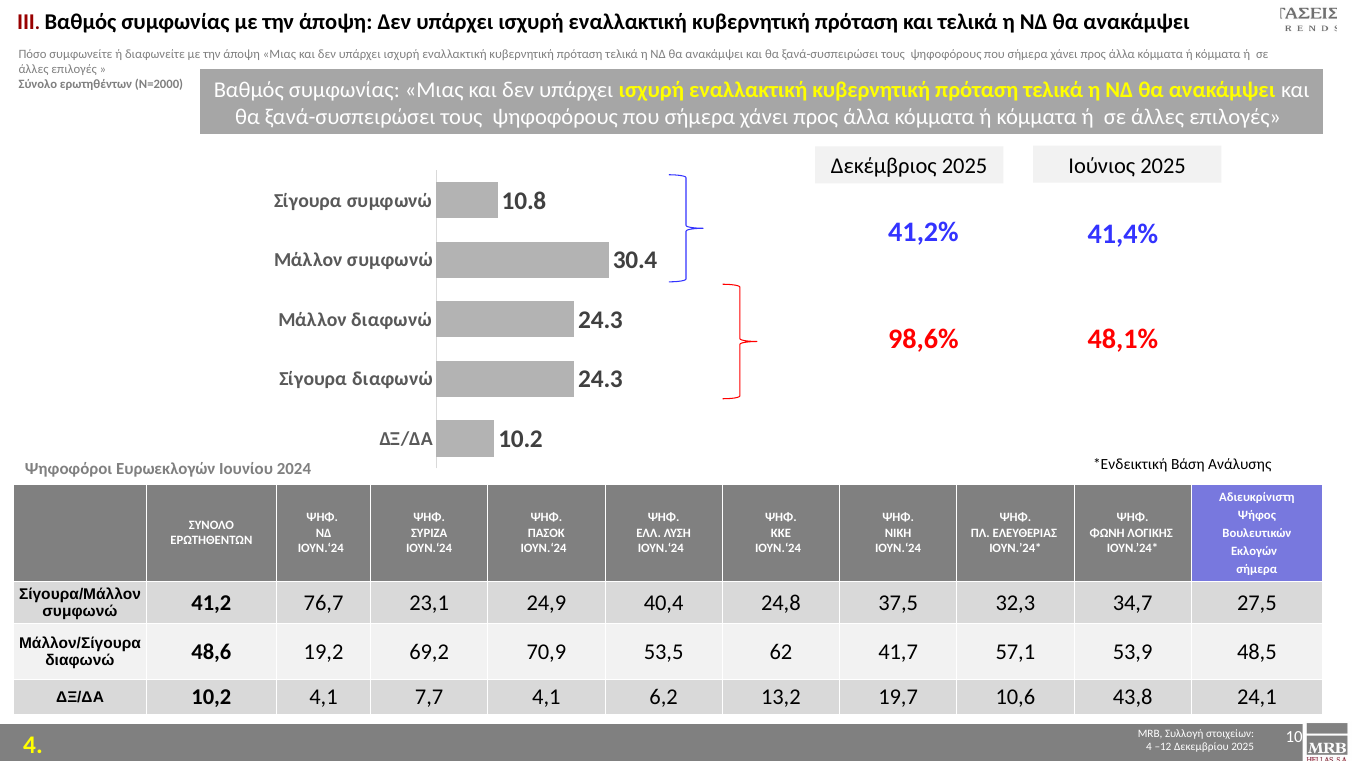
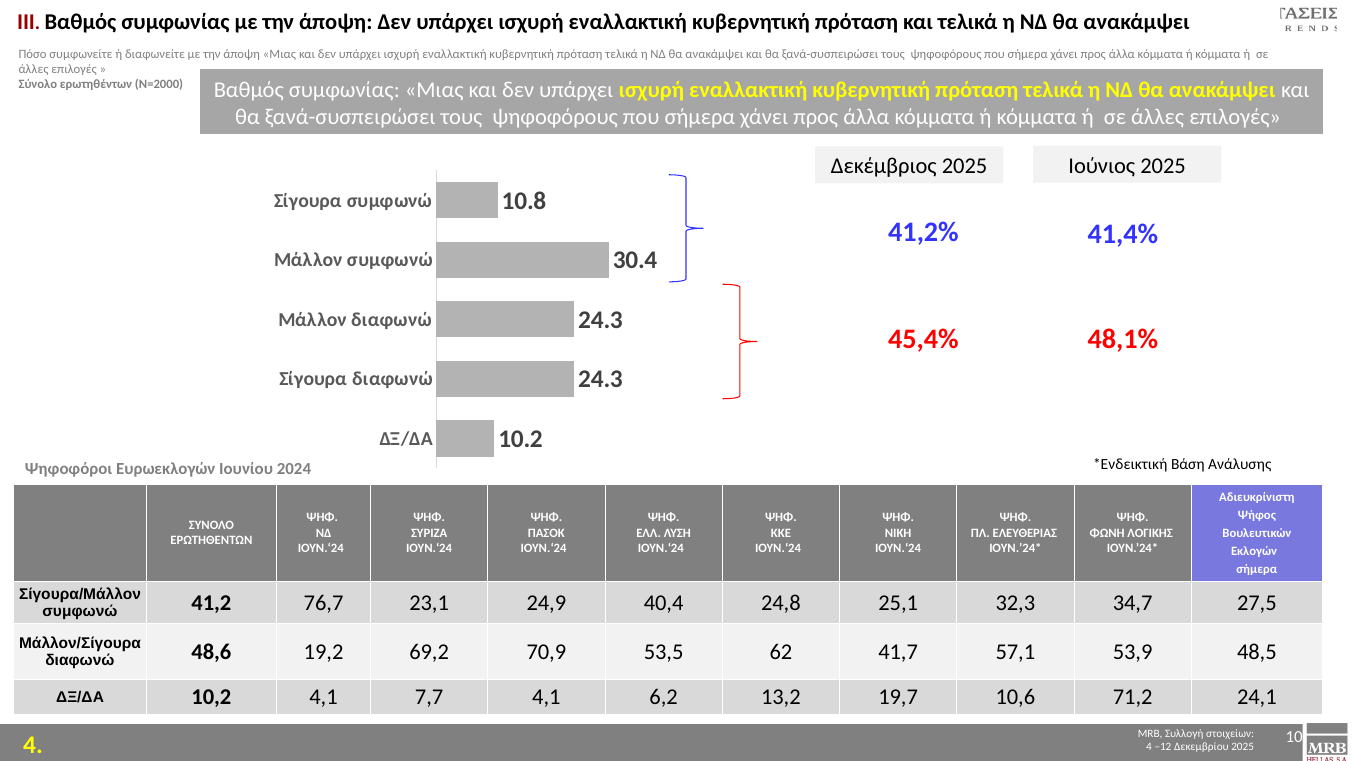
98,6%: 98,6% -> 45,4% (923, 339)
37,5: 37,5 -> 25,1 (898, 603)
43,8: 43,8 -> 71,2 (1133, 697)
